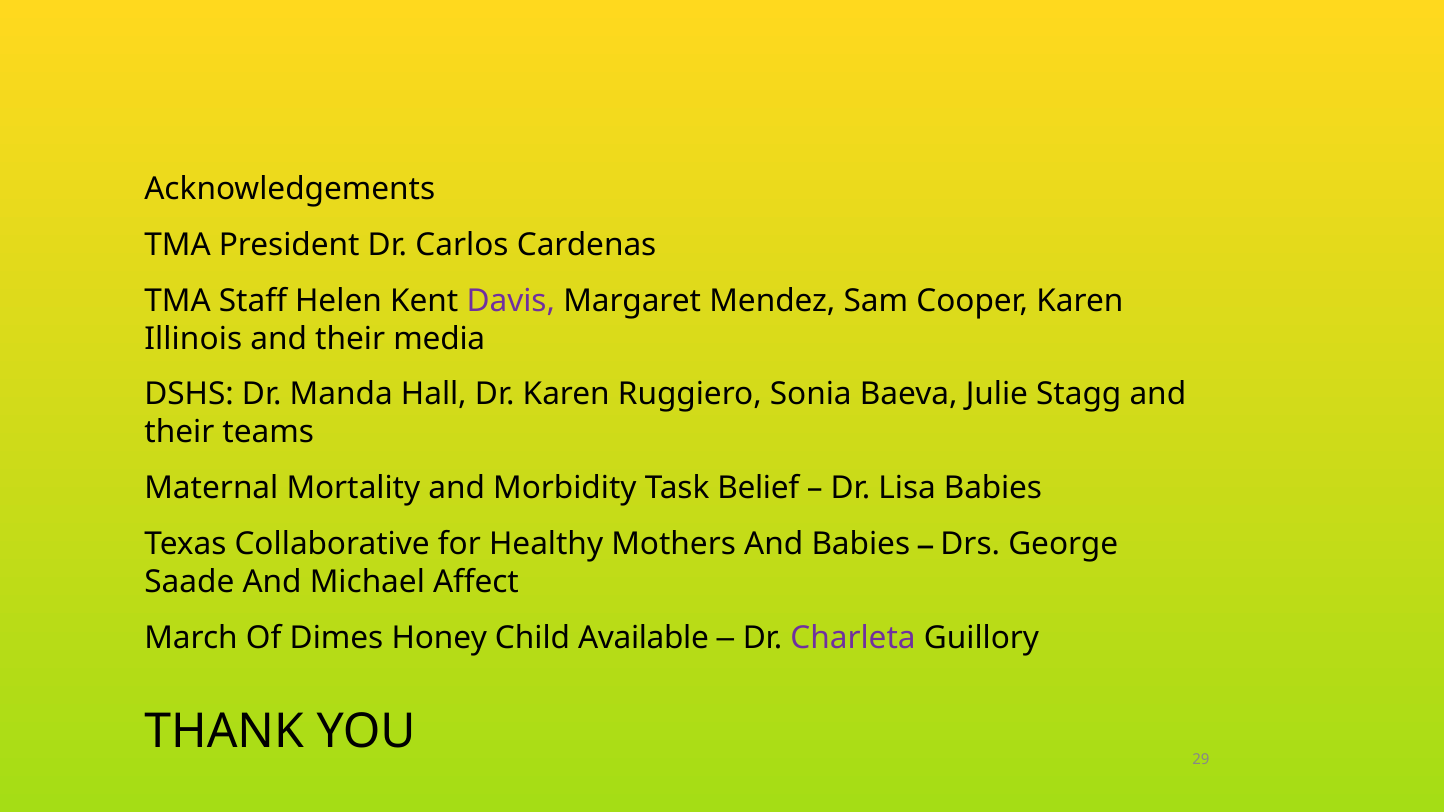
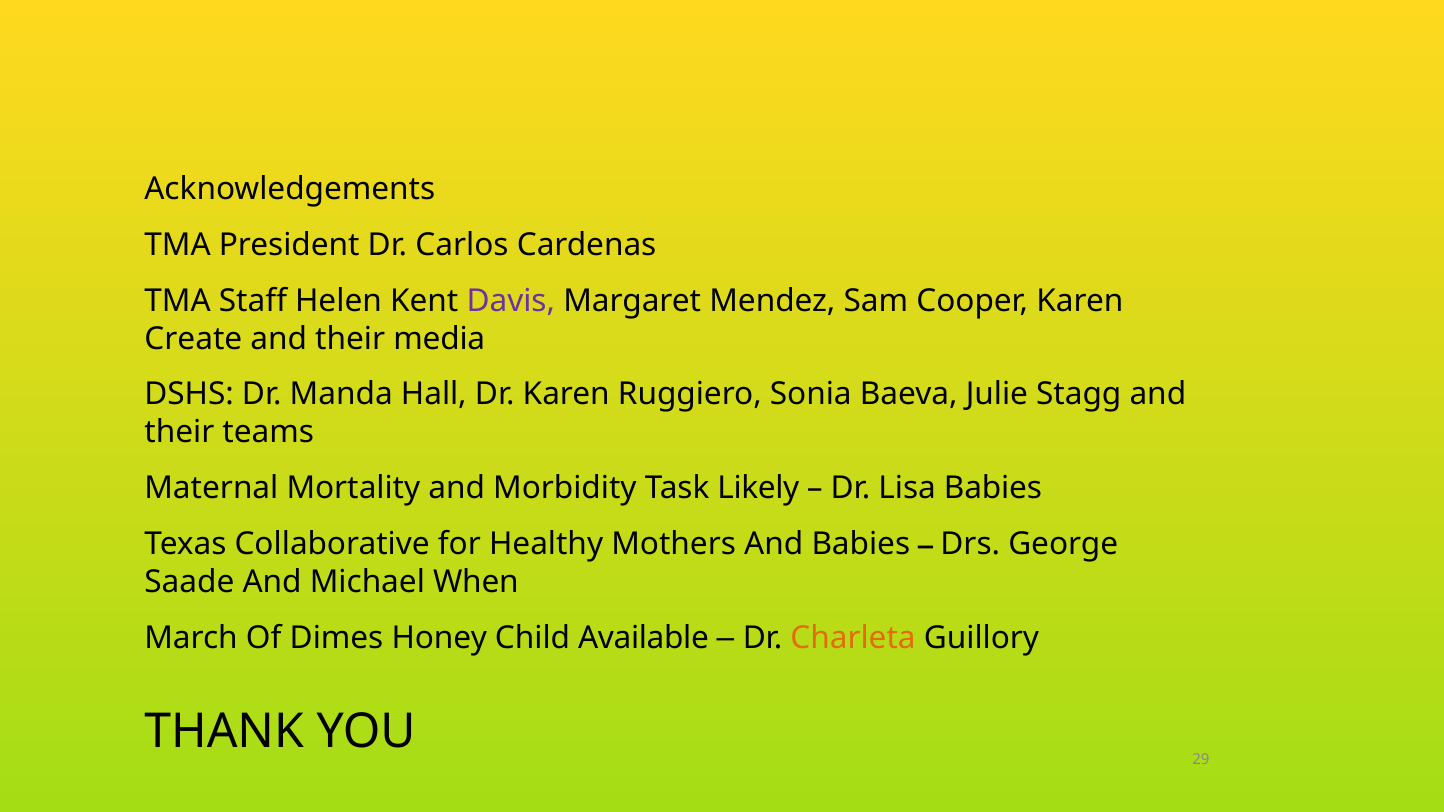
Illinois: Illinois -> Create (193, 339)
Belief: Belief -> Likely (758, 488)
Affect: Affect -> When (476, 582)
Charleta colour: purple -> orange (853, 638)
